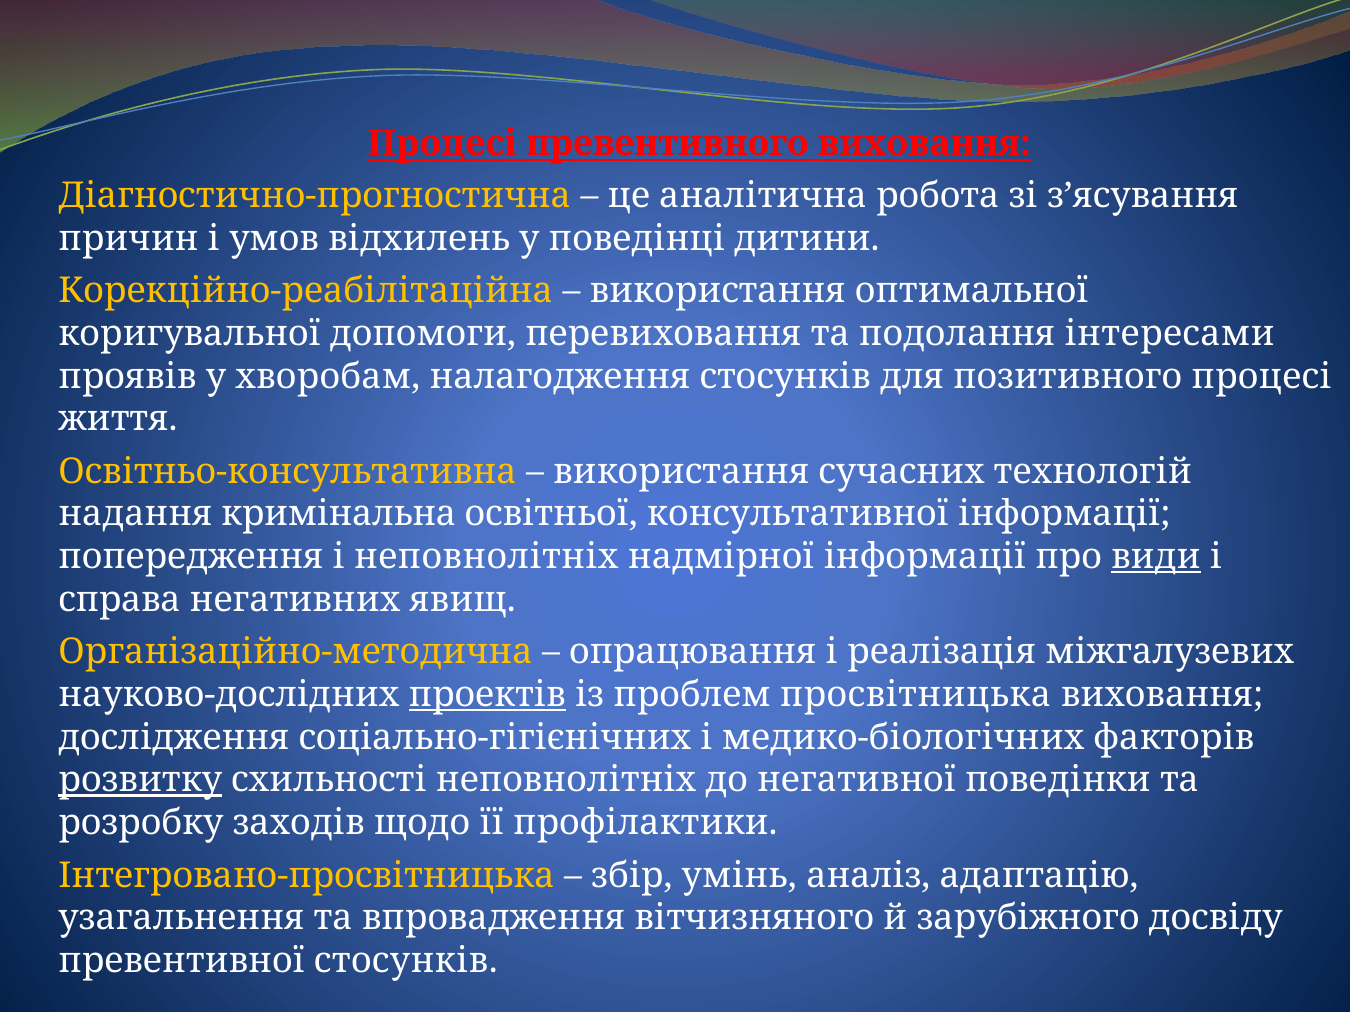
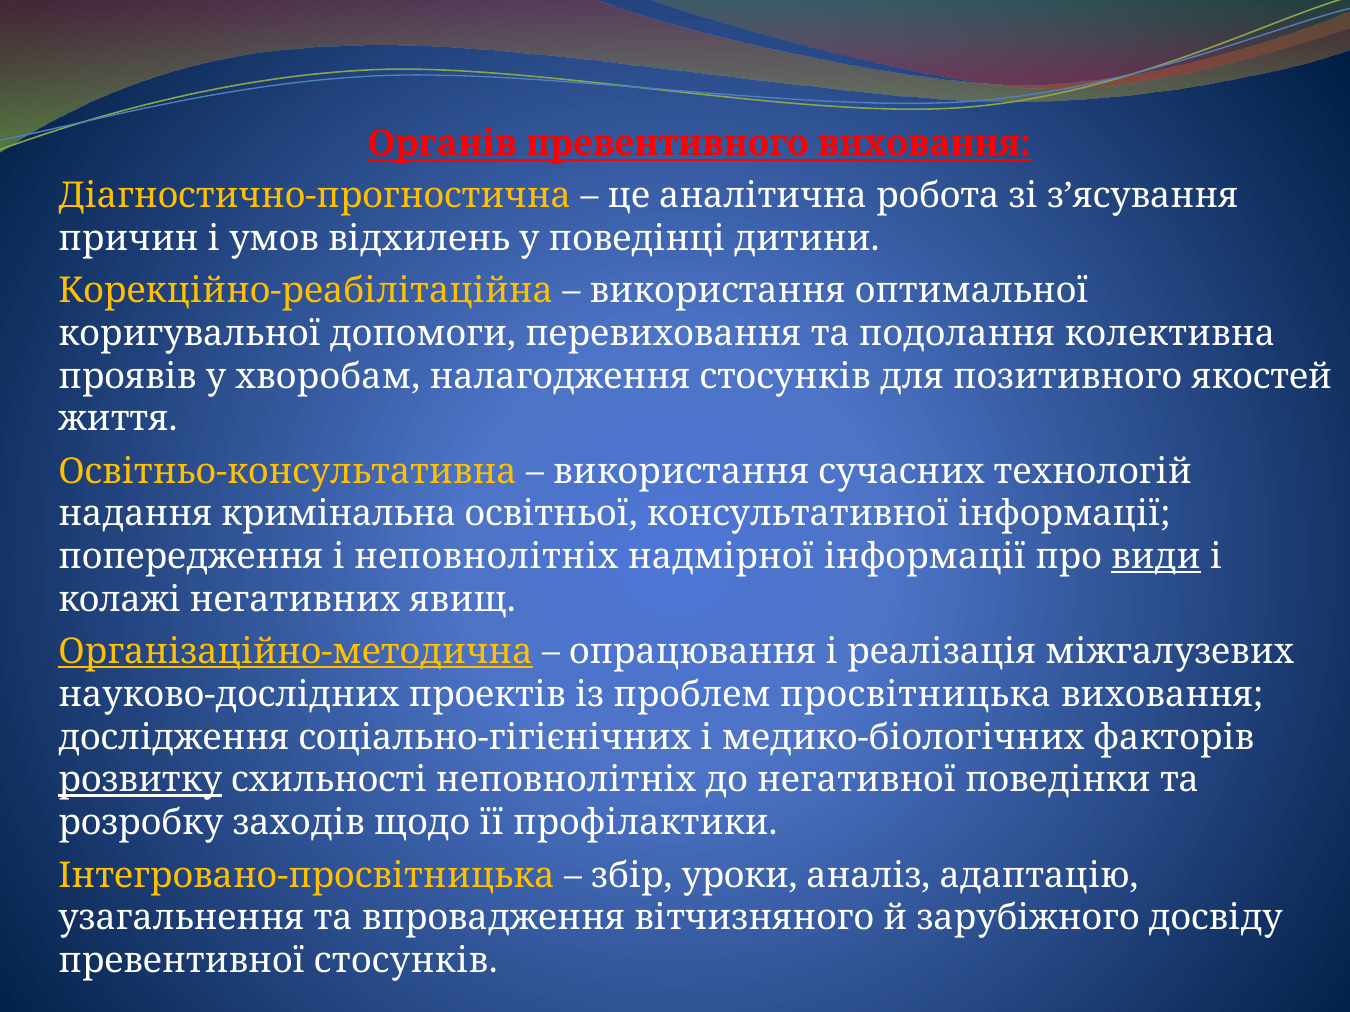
Процесі: Процесі -> Органів (442, 143)
інтересами: інтересами -> колективна (1170, 334)
позитивного процесі: процесі -> якостей (1262, 377)
справа: справа -> колажі (120, 600)
Організаційно-методична underline: none -> present (295, 652)
проектів underline: present -> none (487, 695)
умінь: умінь -> уроки (740, 876)
